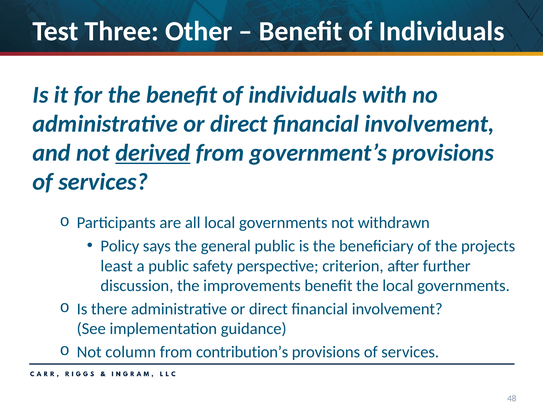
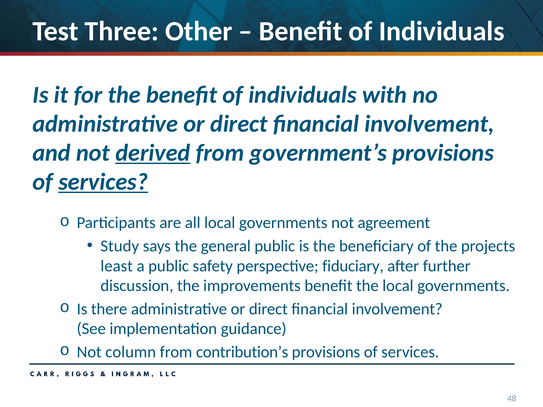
services underline: none -> present (103, 182)
withdrawn: withdrawn -> agreement (394, 223)
Policy: Policy -> Study (120, 246)
criterion: criterion -> fiduciary (353, 266)
